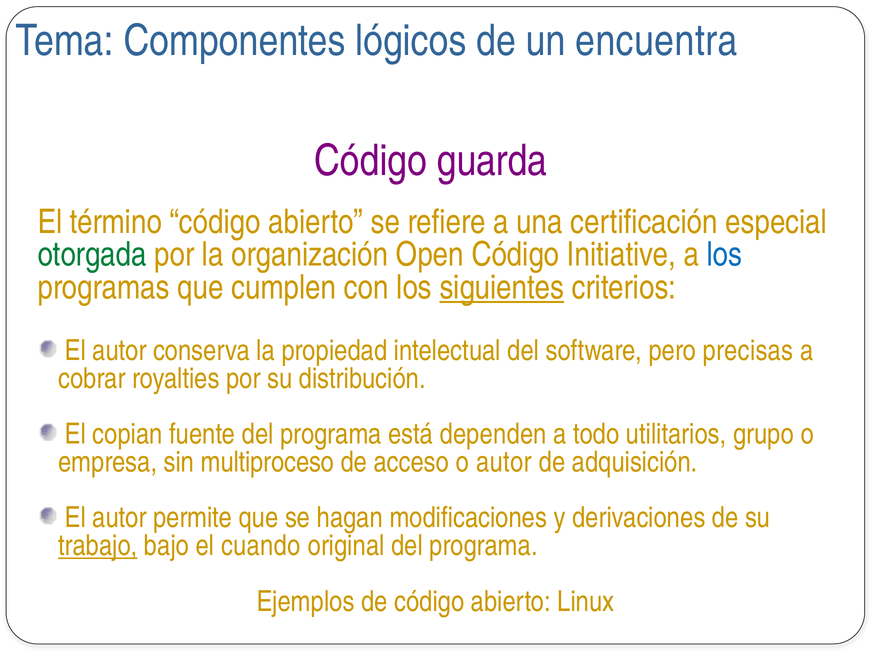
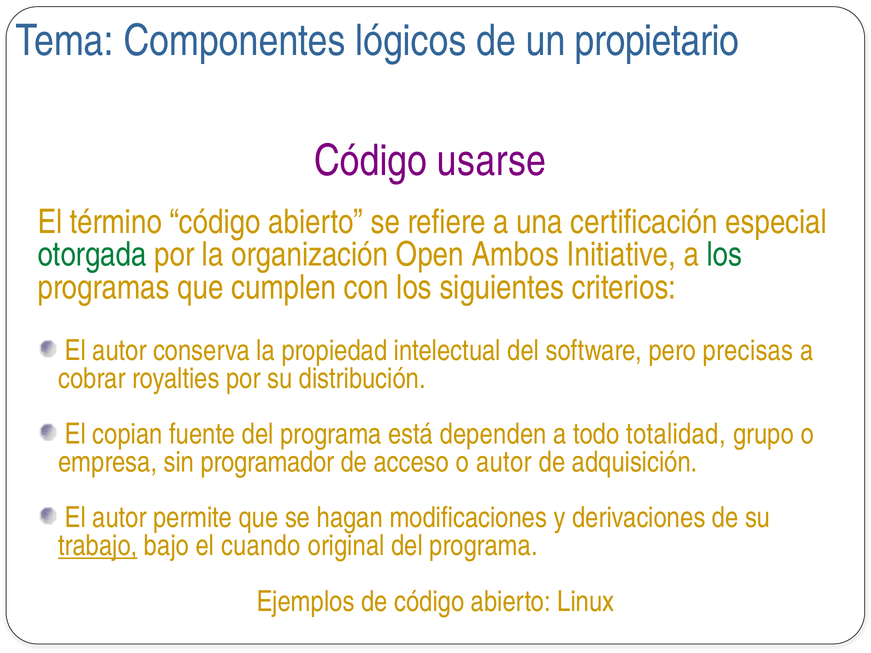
encuentra: encuentra -> propietario (657, 41)
guarda: guarda -> usarse (492, 161)
Open Código: Código -> Ambos (515, 255)
los colour: blue -> green (725, 255)
siguientes underline: present -> none (502, 287)
utilitarios: utilitarios -> totalidad (676, 434)
multiproceso: multiproceso -> programador (268, 462)
